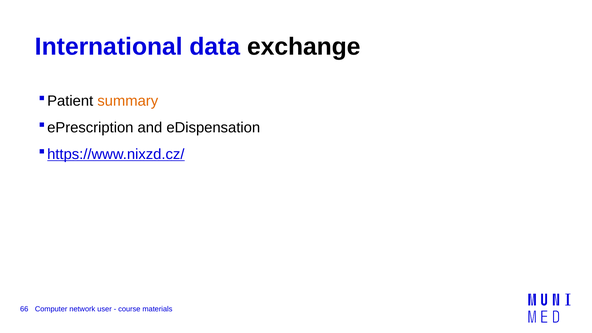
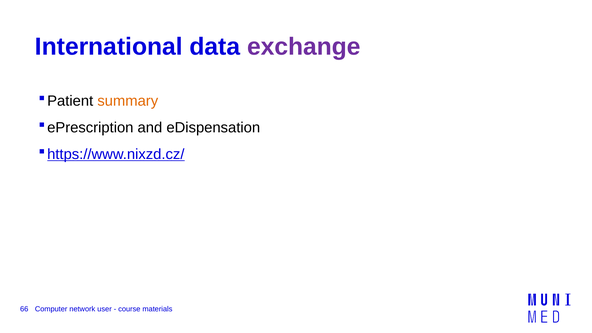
exchange colour: black -> purple (304, 47)
